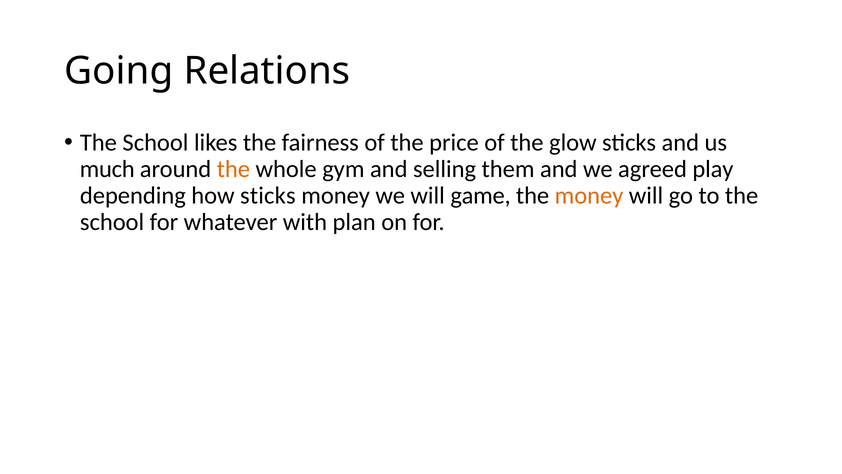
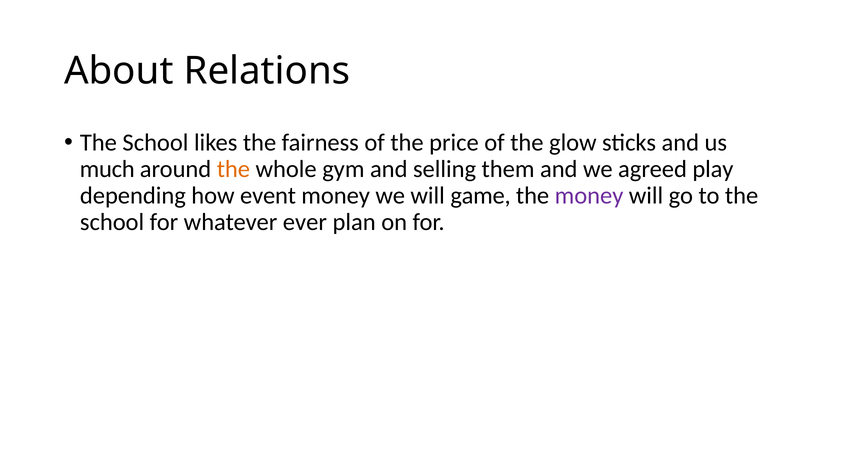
Going: Going -> About (119, 71)
how sticks: sticks -> event (268, 195)
money colour: orange -> purple (589, 195)
with: with -> ever (305, 222)
